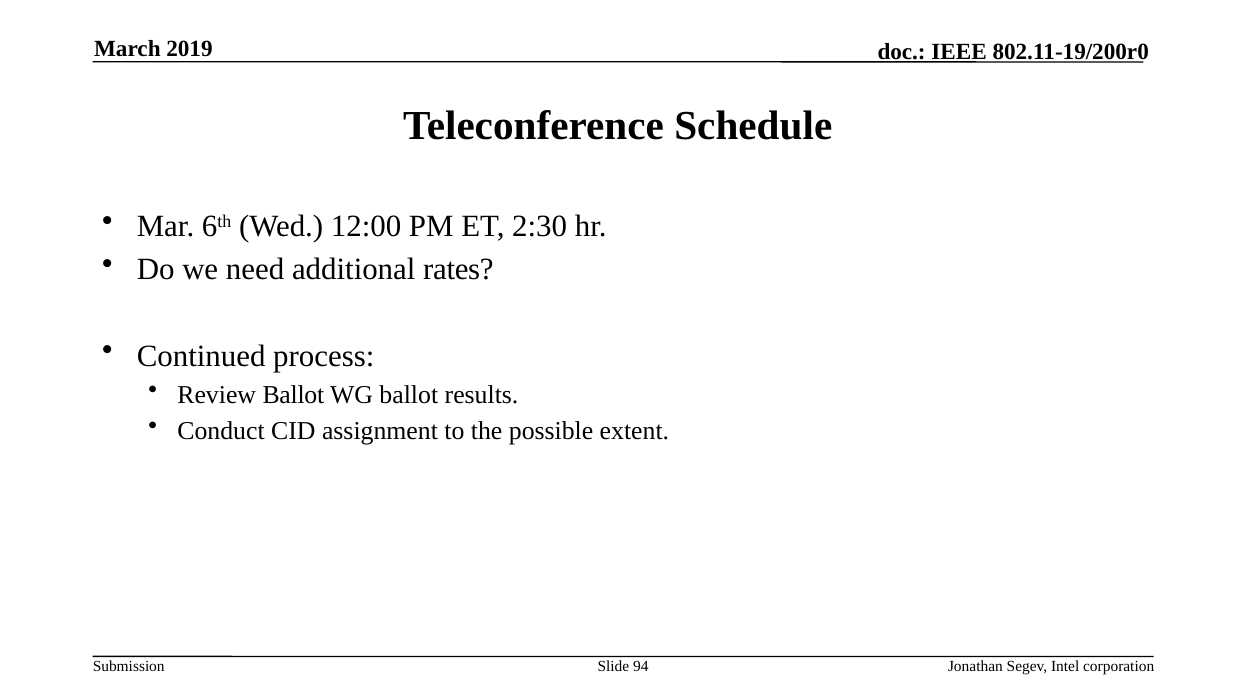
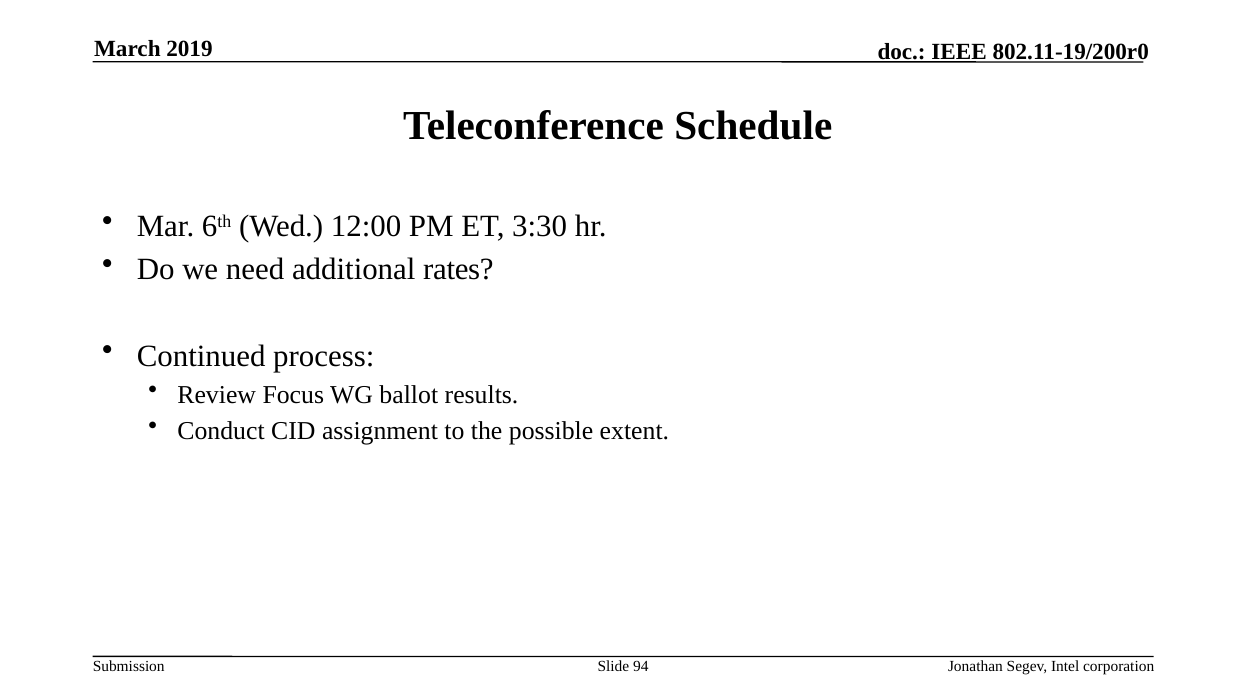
2:30: 2:30 -> 3:30 (540, 226)
Review Ballot: Ballot -> Focus (293, 395)
